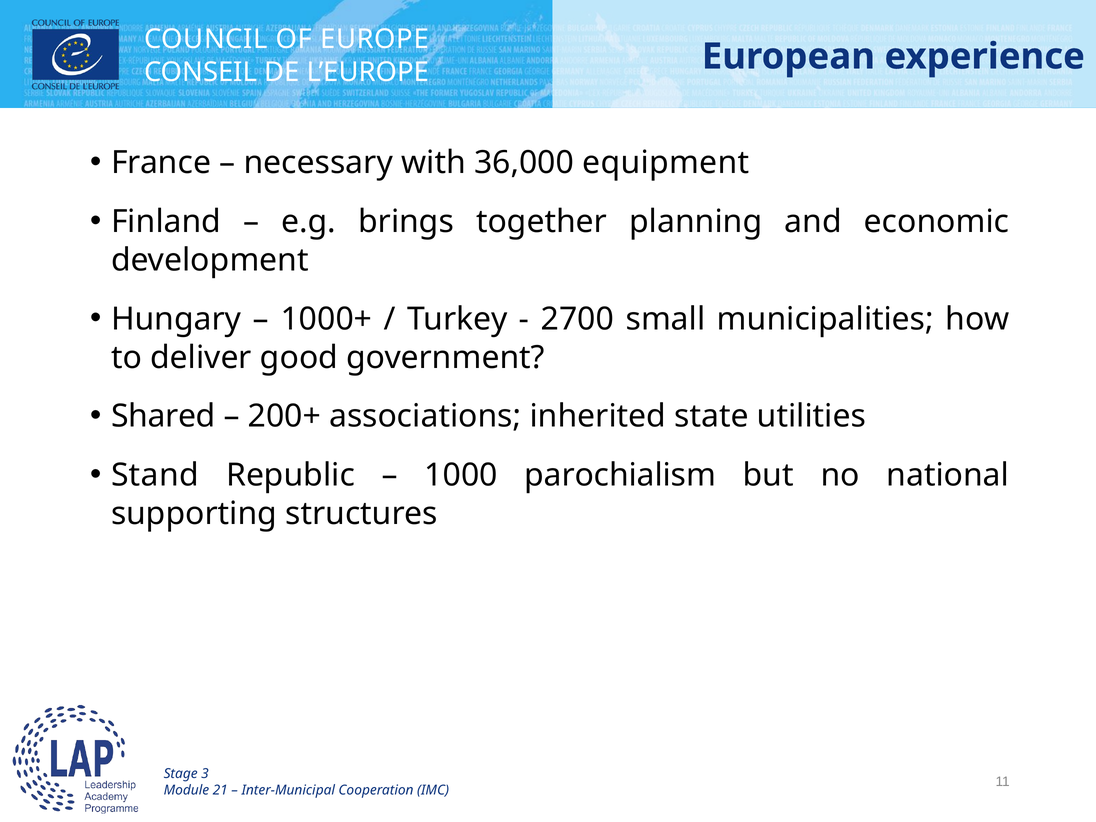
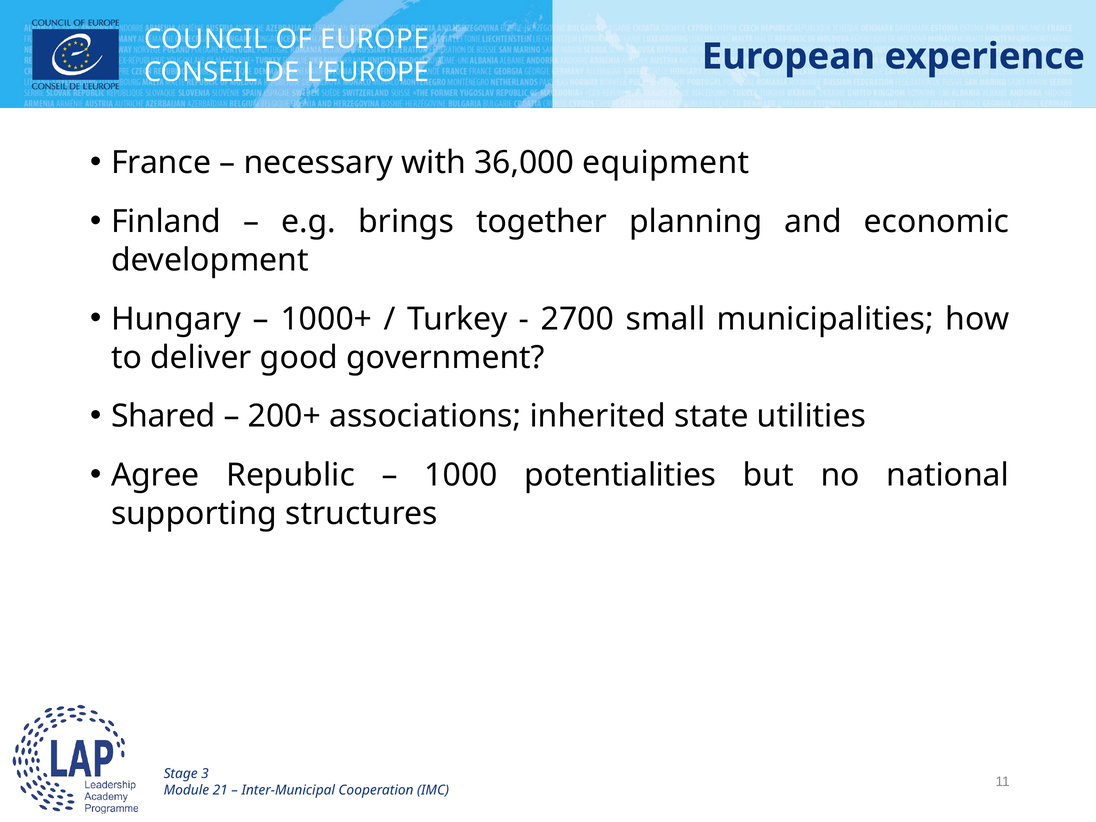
Stand: Stand -> Agree (155, 475)
parochialism: parochialism -> potentialities (620, 475)
